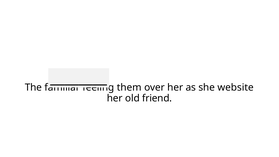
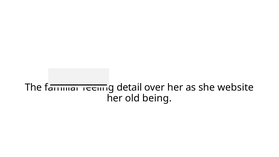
them: them -> detail (129, 87)
friend: friend -> being (157, 98)
